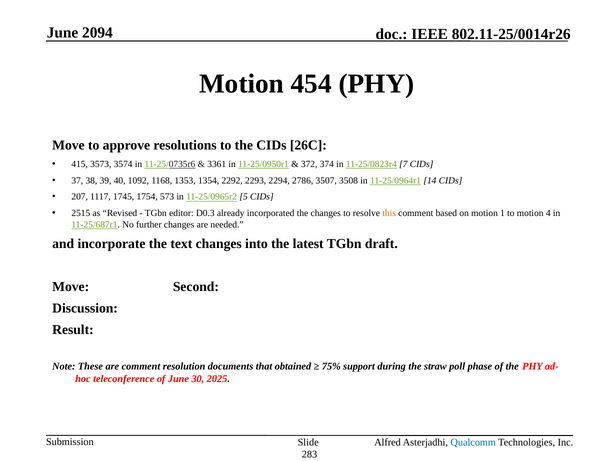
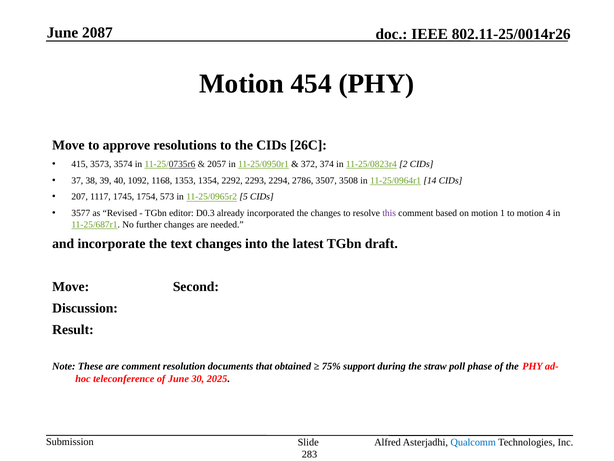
2094: 2094 -> 2087 (97, 33)
3361: 3361 -> 2057 (217, 164)
7: 7 -> 2 (403, 164)
2515: 2515 -> 3577 (81, 213)
this colour: orange -> purple (389, 213)
